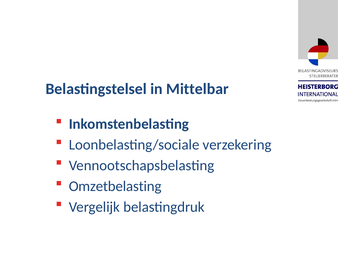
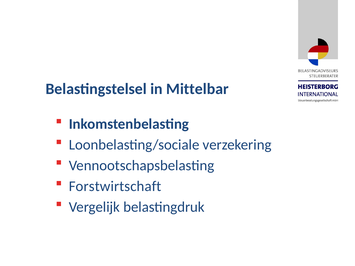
Omzetbelasting: Omzetbelasting -> Forstwirtschaft (115, 186)
